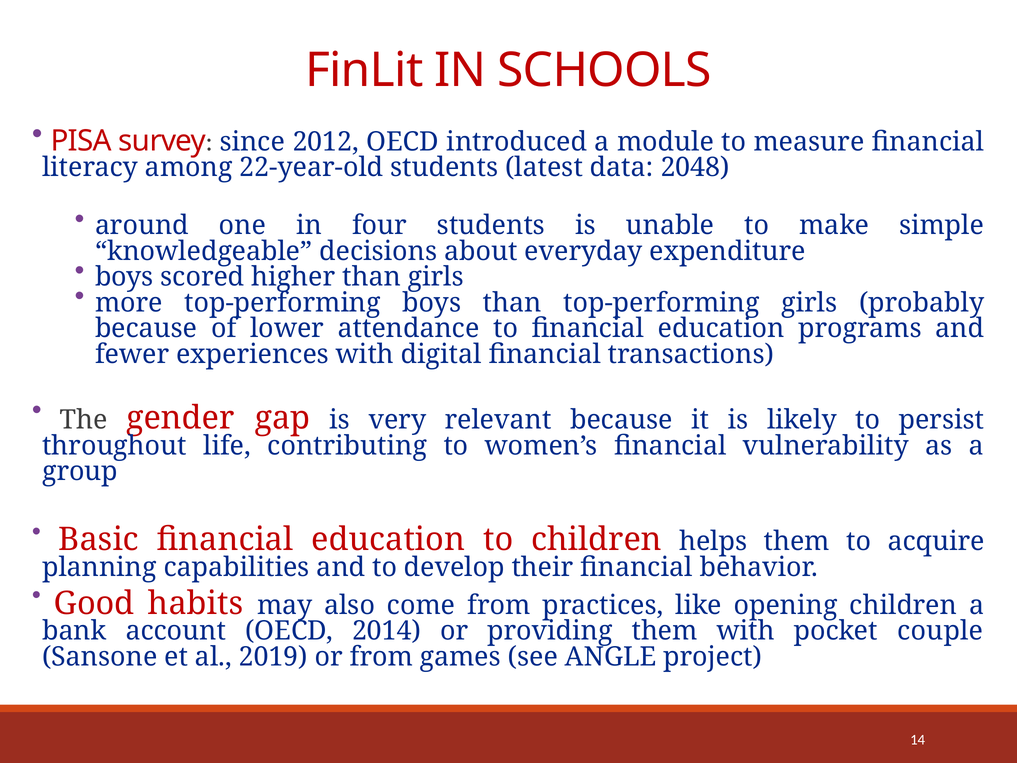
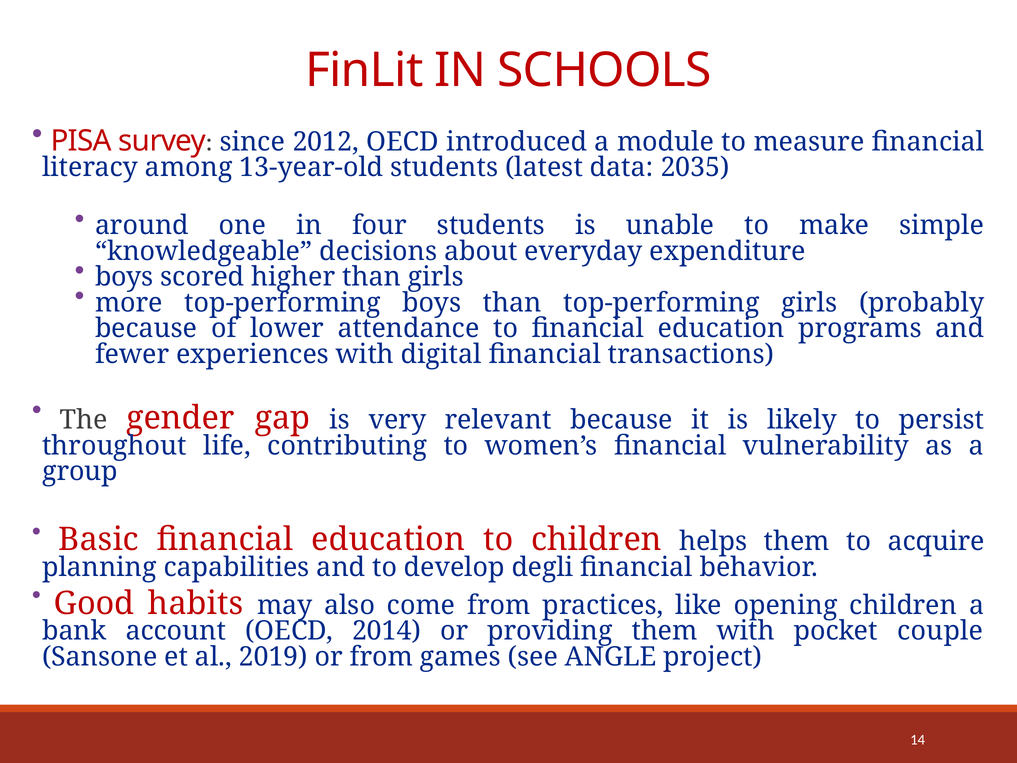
22-year-old: 22-year-old -> 13-year-old (311, 168)
2048: 2048 -> 2035 (695, 168)
their: their -> degli (543, 567)
